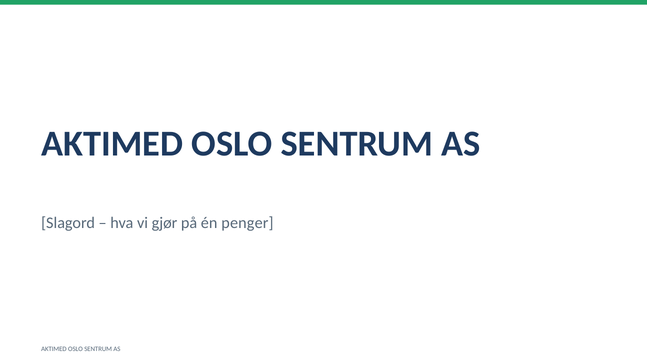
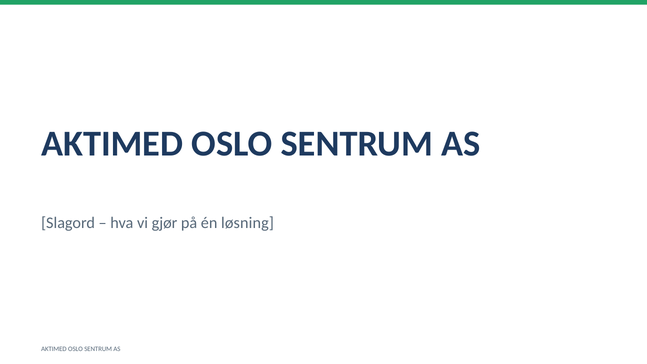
penger: penger -> løsning (247, 223)
